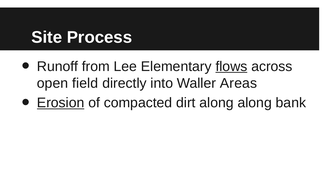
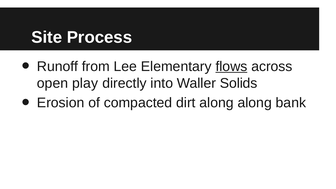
field: field -> play (85, 83)
Areas: Areas -> Solids (239, 83)
Erosion underline: present -> none (61, 103)
